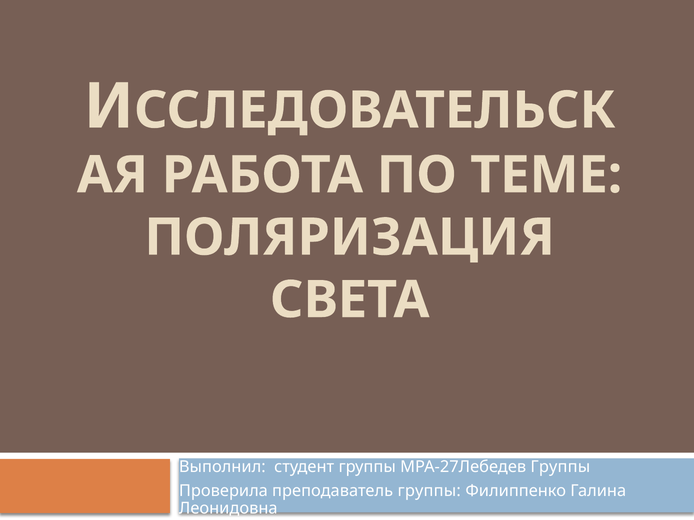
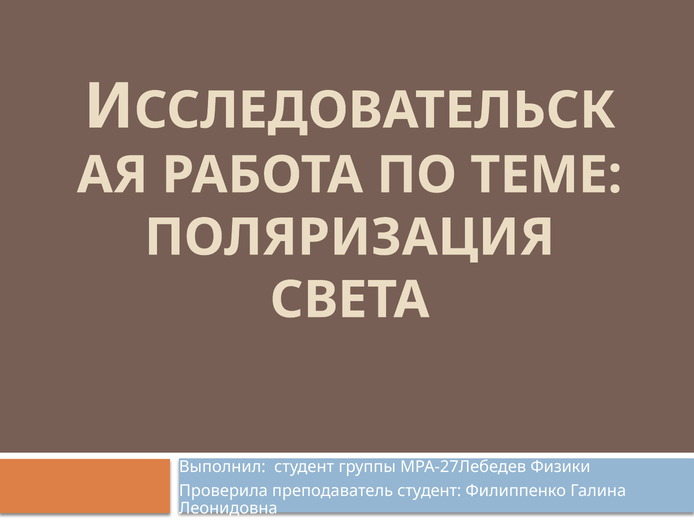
МРА-27Лебедев Группы: Группы -> Физики (560, 467)
преподаватель группы: группы -> студент (429, 491)
